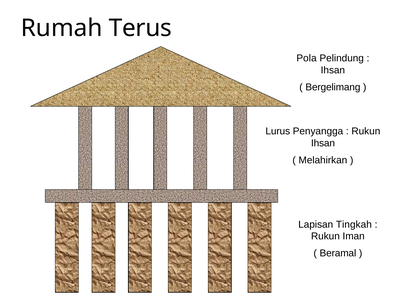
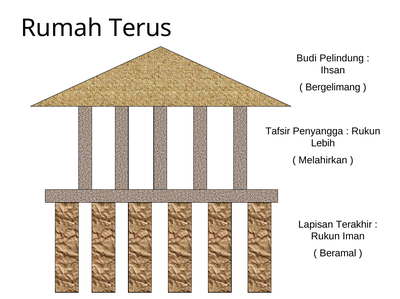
Pola: Pola -> Budi (307, 58)
Lurus: Lurus -> Tafsir (278, 131)
Ihsan: Ihsan -> Lebih (323, 143)
Tingkah: Tingkah -> Terakhir (354, 224)
